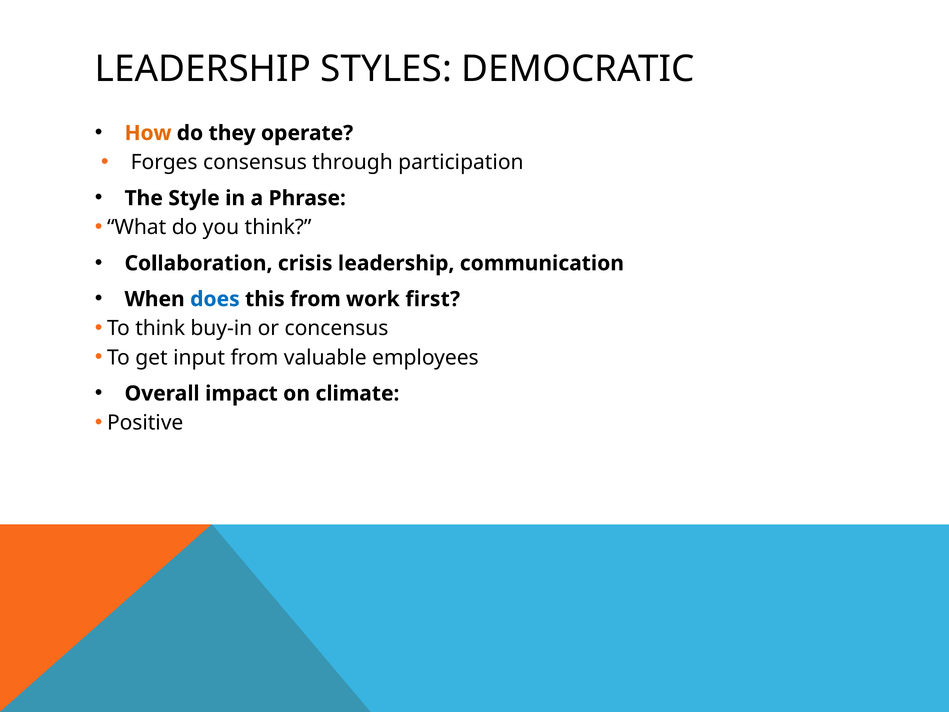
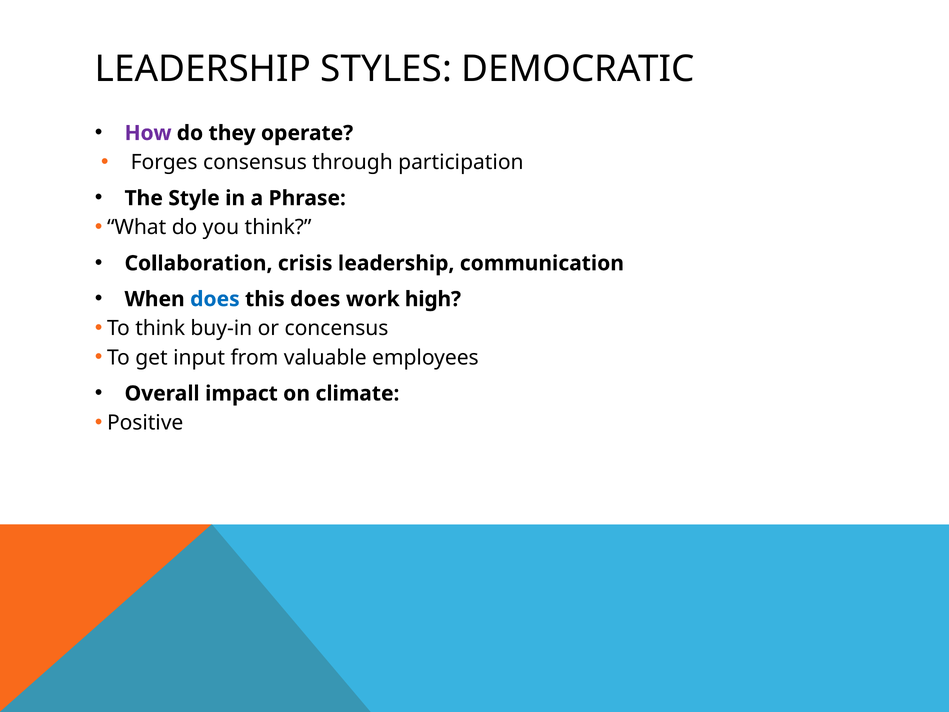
How colour: orange -> purple (148, 133)
this from: from -> does (315, 299)
first: first -> high (433, 299)
